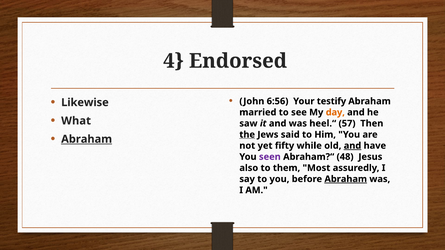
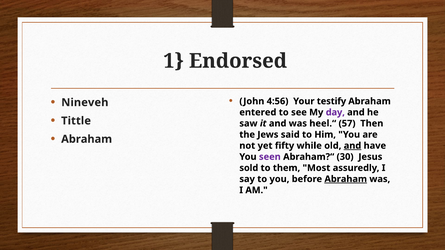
4: 4 -> 1 (173, 61)
6:56: 6:56 -> 4:56 (278, 101)
Likewise: Likewise -> Nineveh (85, 103)
married: married -> entered (258, 112)
day colour: orange -> purple (335, 112)
What: What -> Tittle (76, 121)
Abraham underline: present -> none (87, 139)
the underline: present -> none (247, 135)
48: 48 -> 30 (345, 157)
also: also -> sold (249, 168)
